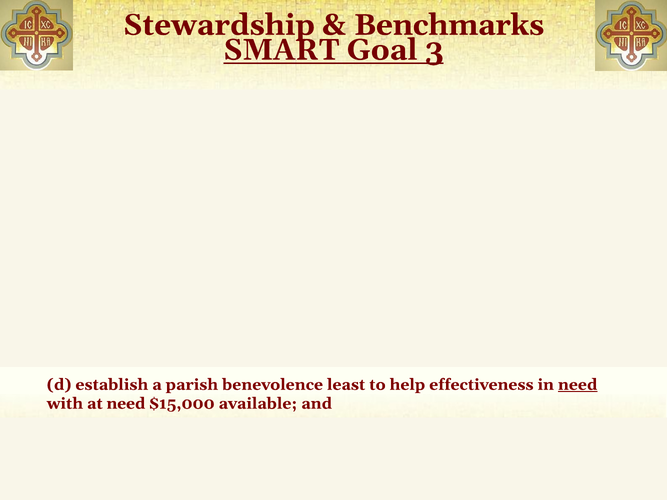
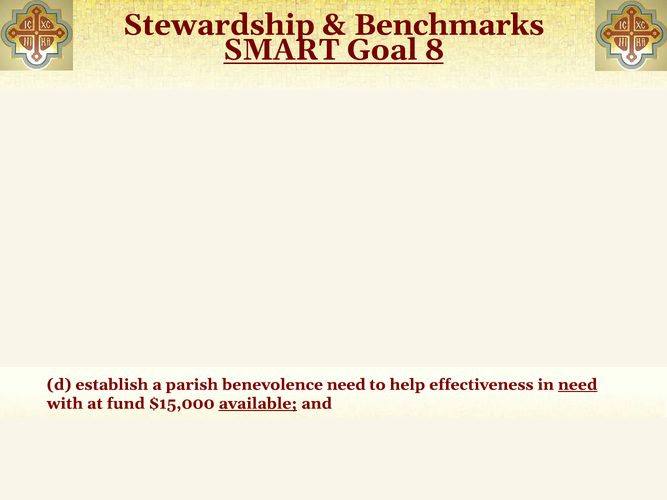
3: 3 -> 8 (435, 50)
benevolence least: least -> need (346, 385)
at need: need -> fund (126, 404)
available underline: none -> present (258, 404)
